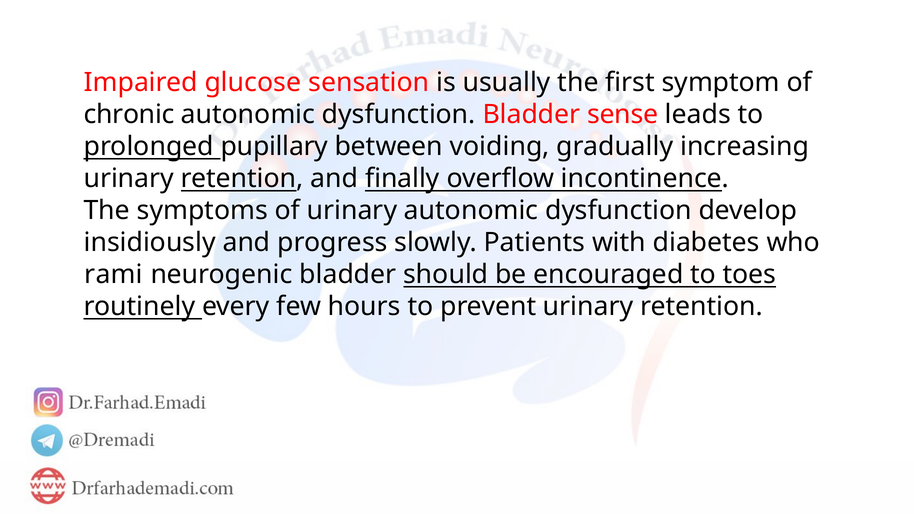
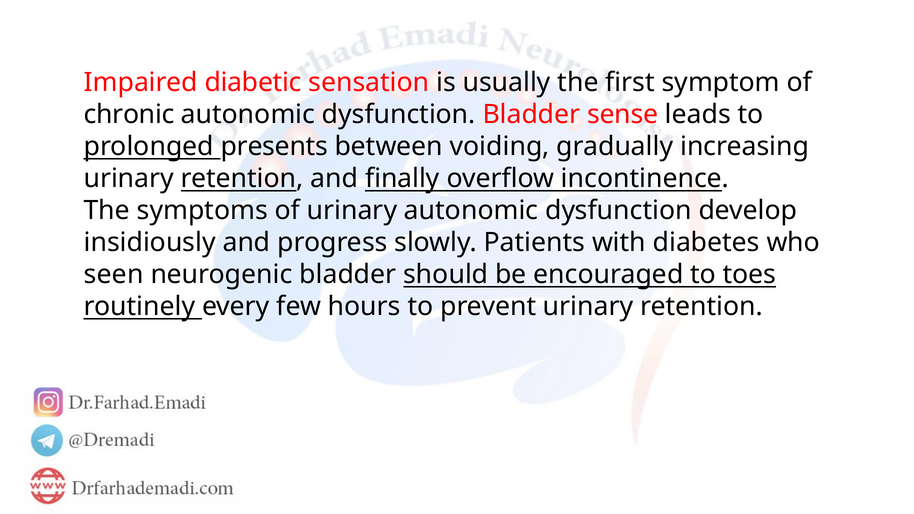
glucose: glucose -> diabetic (253, 82)
pupillary: pupillary -> presents (274, 146)
rami: rami -> seen (114, 274)
